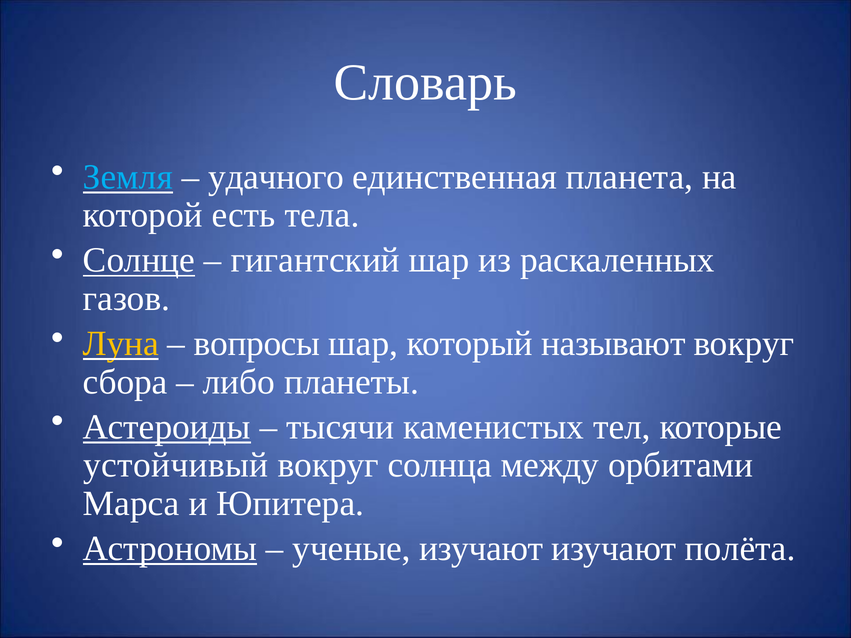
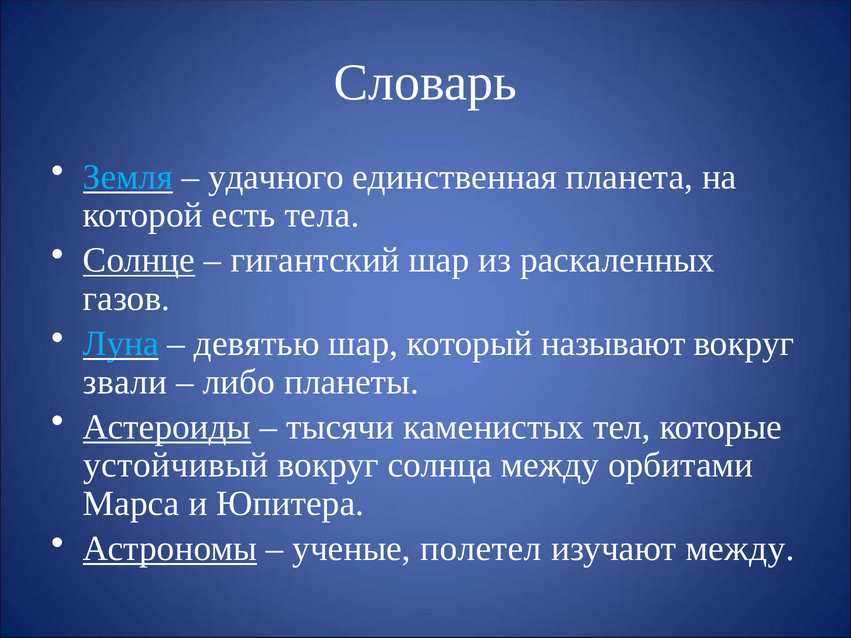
Луна colour: yellow -> light blue (121, 344)
вопросы: вопросы -> девятью (257, 344)
сбора: сбора -> звали (125, 382)
ученые изучают: изучают -> полетел (481, 549)
изучают полёта: полёта -> между (740, 549)
